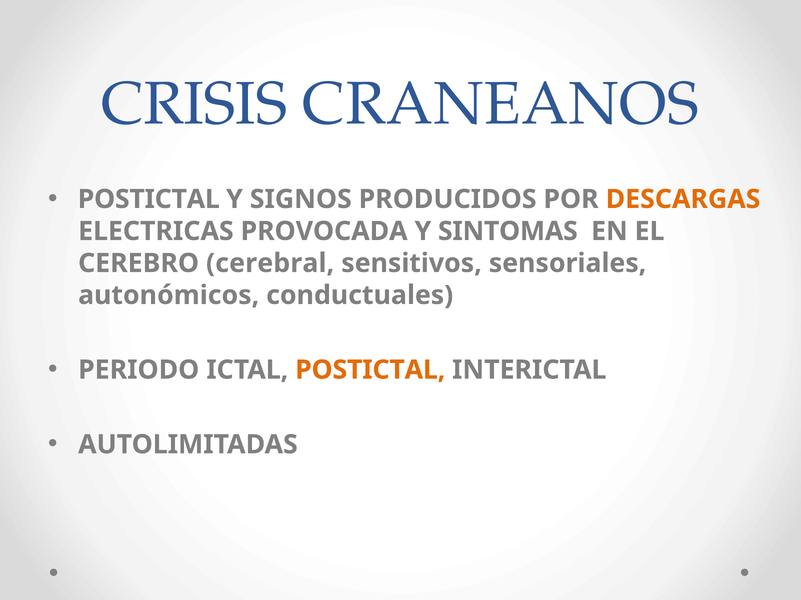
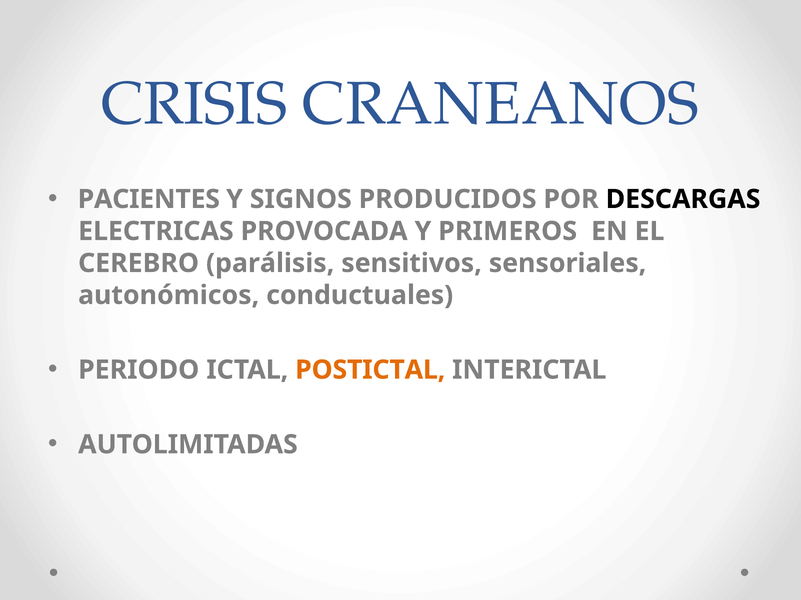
POSTICTAL: POSTICTAL -> PACIENTES (149, 199)
DESCARGAS colour: orange -> black (683, 199)
SINTOMAS: SINTOMAS -> PRIMEROS (508, 231)
cerebral: cerebral -> parálisis (270, 264)
